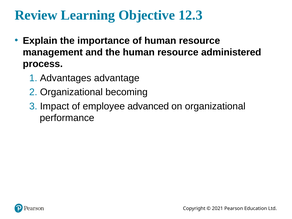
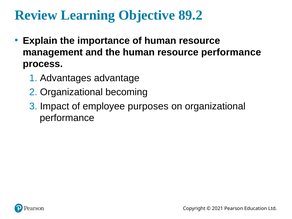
12.3: 12.3 -> 89.2 (190, 15)
resource administered: administered -> performance (231, 52)
advanced: advanced -> purposes (148, 106)
